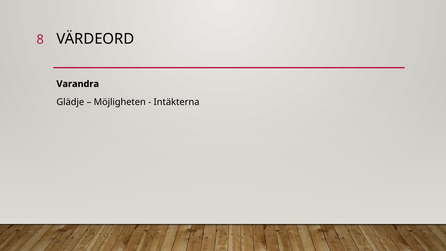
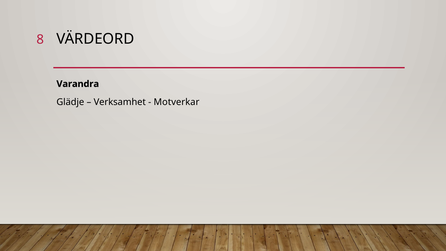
Möjligheten: Möjligheten -> Verksamhet (120, 102)
Intäkterna: Intäkterna -> Motverkar (177, 102)
